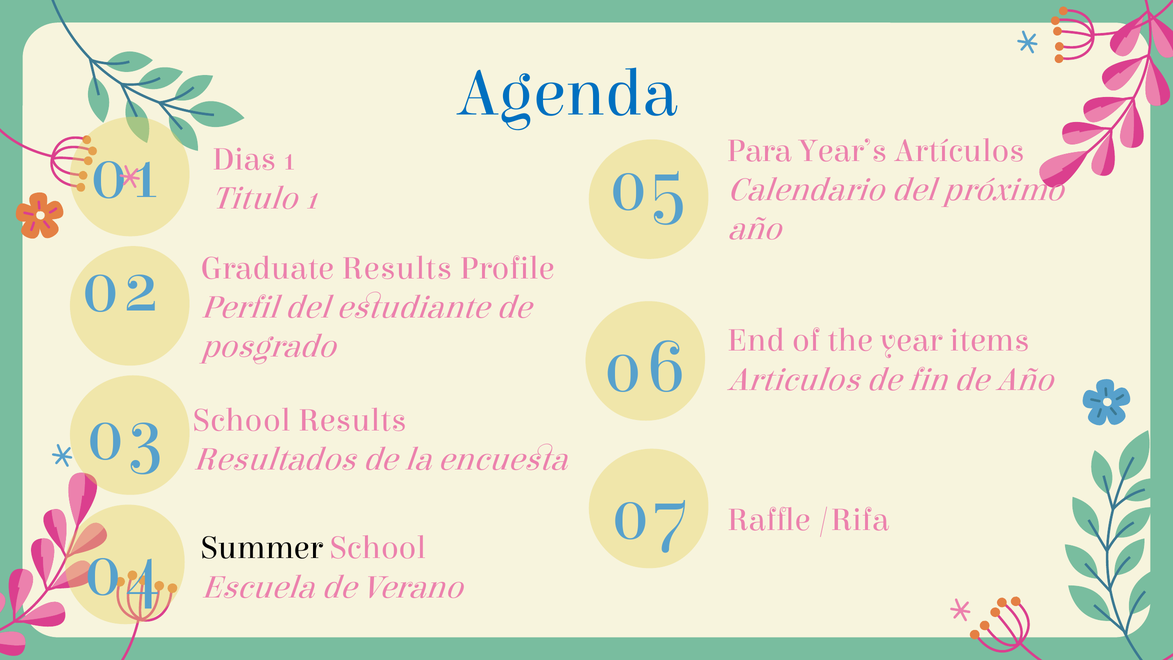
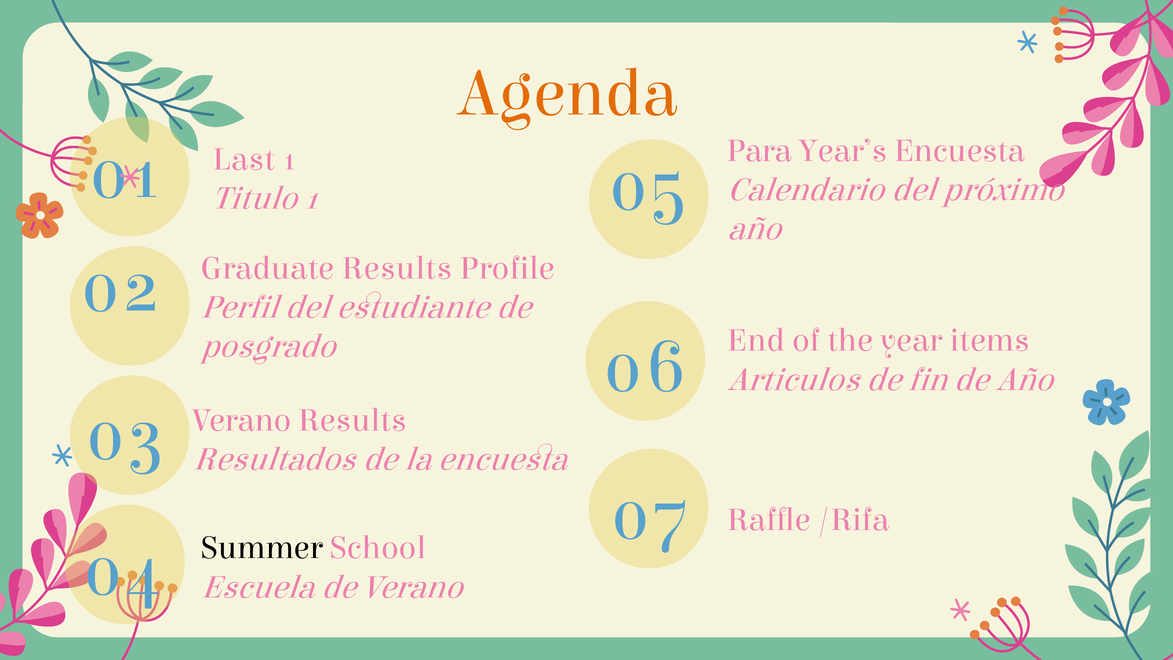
Agenda colour: blue -> orange (567, 92)
Year’s Artículos: Artículos -> Encuesta (960, 150)
Dias: Dias -> Last (244, 159)
School: School -> Verano (242, 420)
